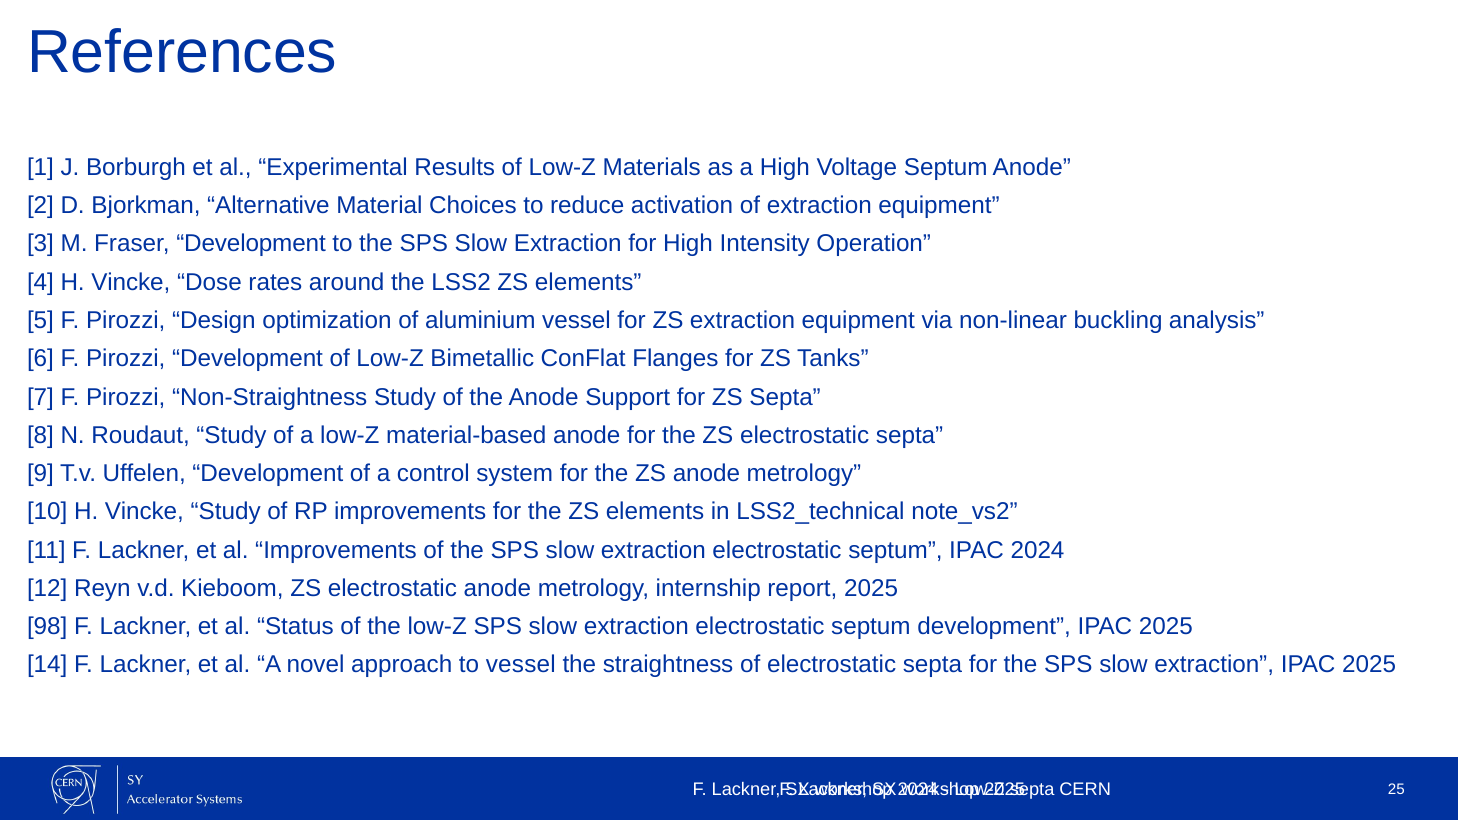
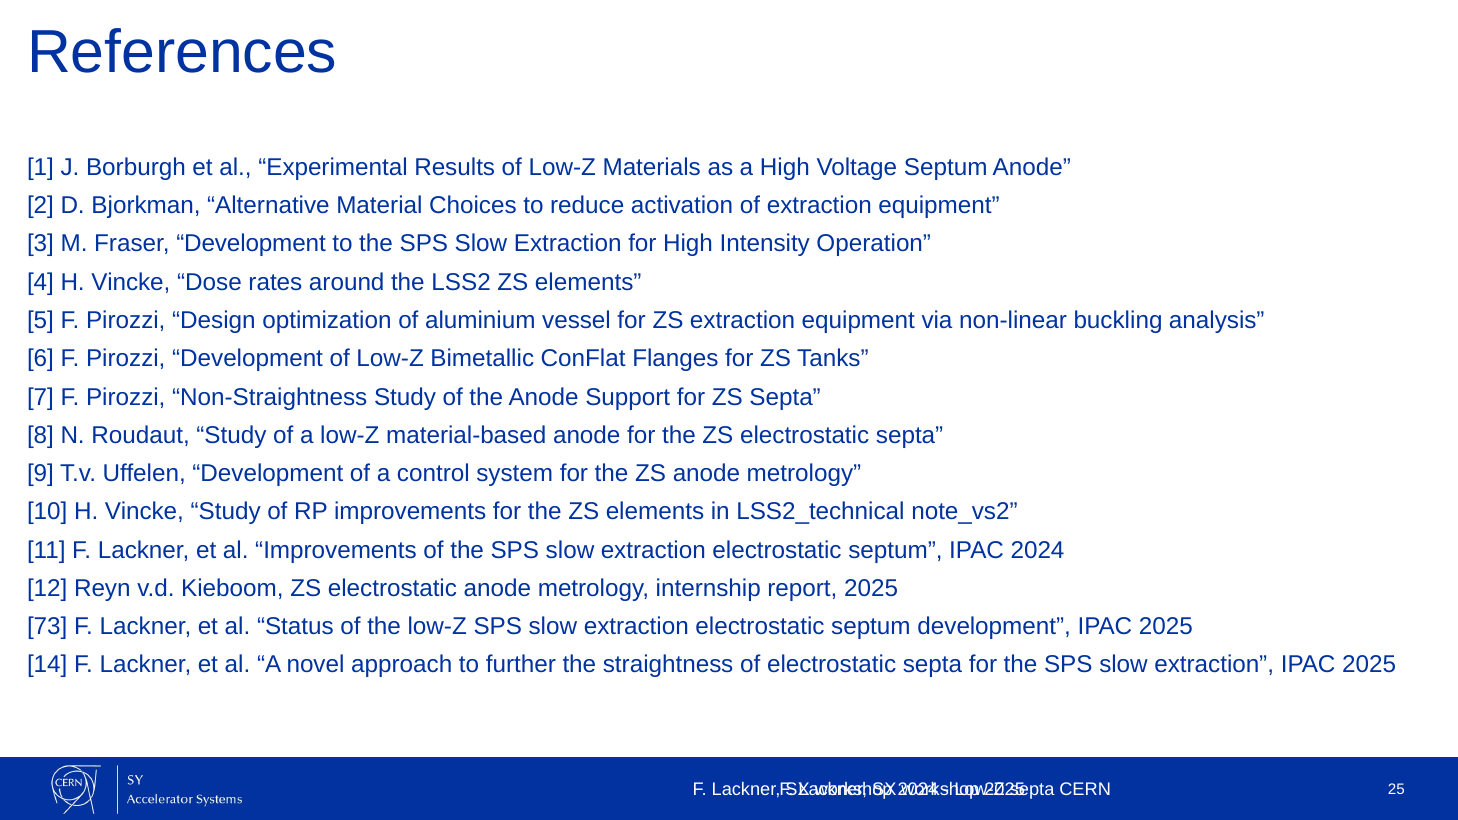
98: 98 -> 73 (47, 627)
to vessel: vessel -> further (521, 665)
